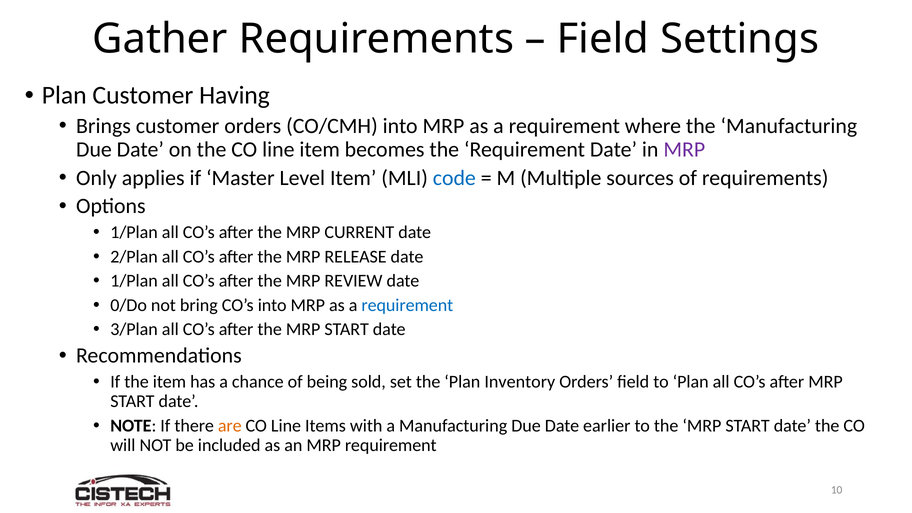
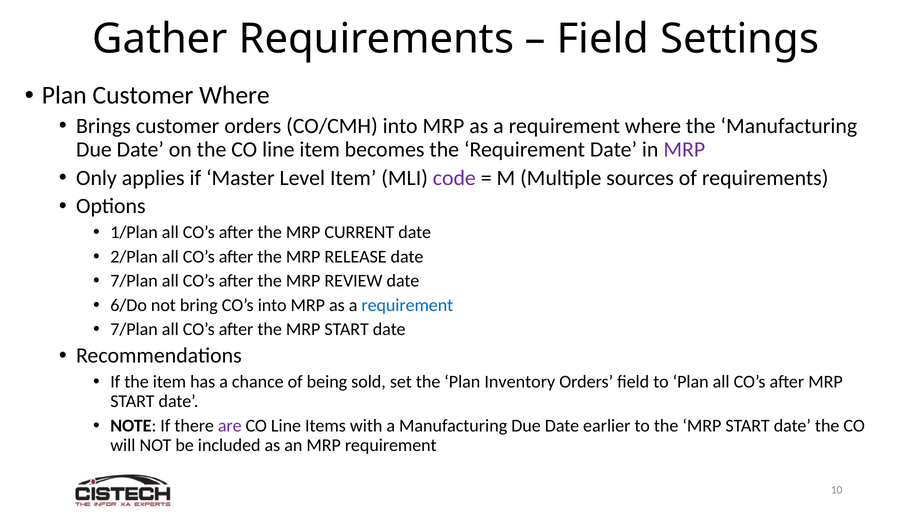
Customer Having: Having -> Where (234, 96)
code colour: blue -> purple (454, 178)
1/Plan: 1/Plan -> 7/Plan (134, 281)
0/Do: 0/Do -> 6/Do (129, 305)
3/Plan: 3/Plan -> 7/Plan (134, 329)
are colour: orange -> purple (230, 426)
